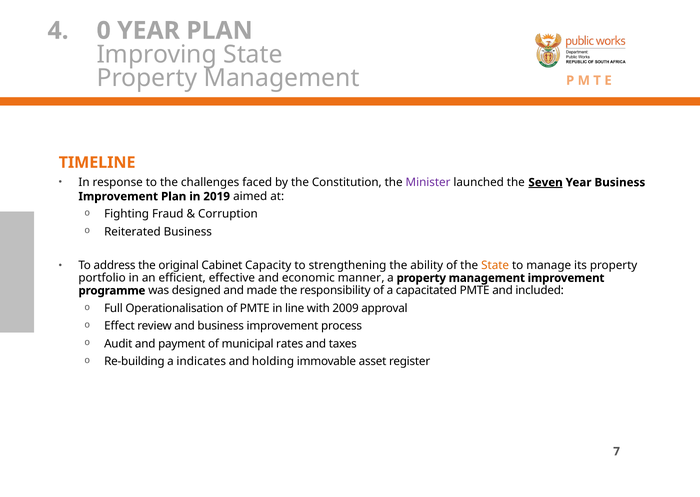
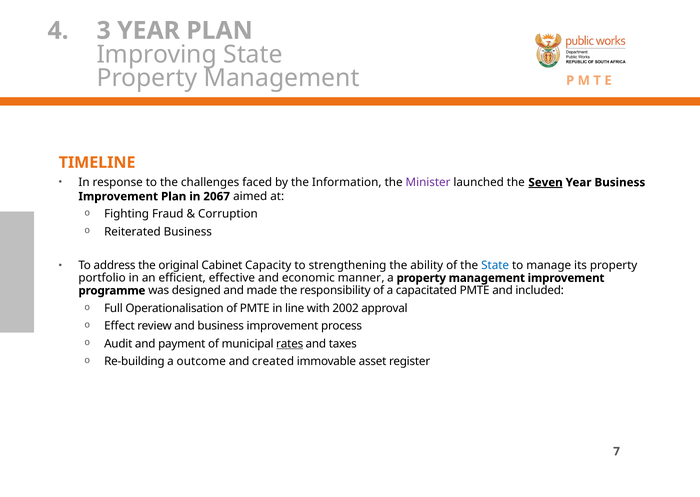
0: 0 -> 3 (104, 31)
Constitution: Constitution -> Information (347, 182)
2019: 2019 -> 2067 (217, 196)
State colour: orange -> blue (495, 265)
2009: 2009 -> 2002 (346, 308)
rates underline: none -> present (290, 343)
indicates: indicates -> outcome (201, 361)
holding: holding -> created (273, 361)
